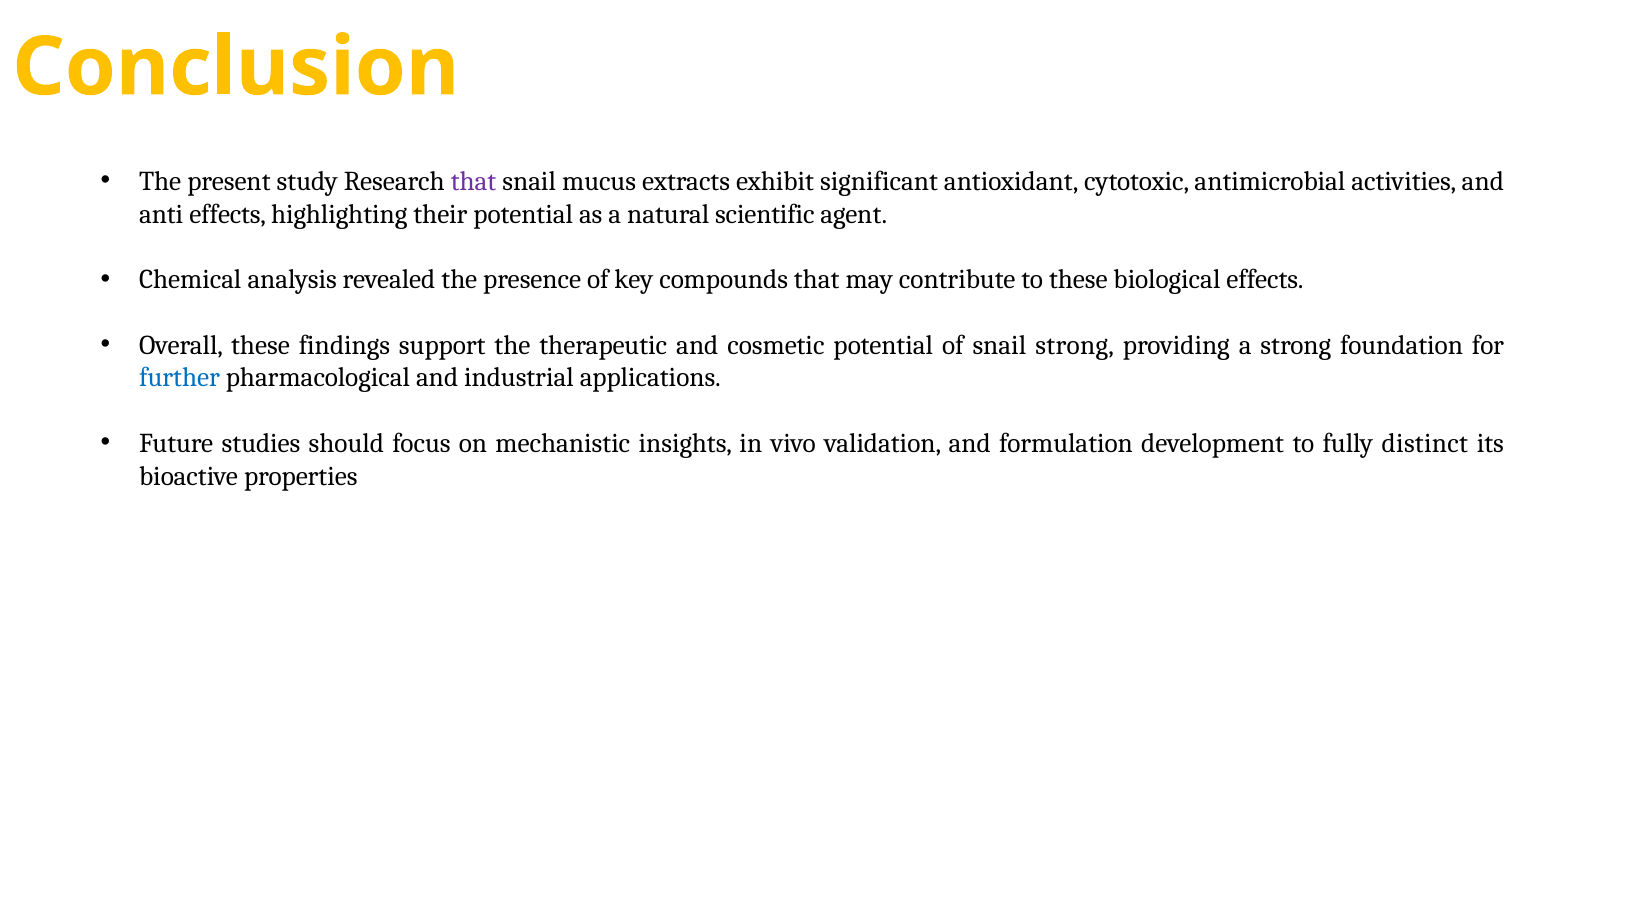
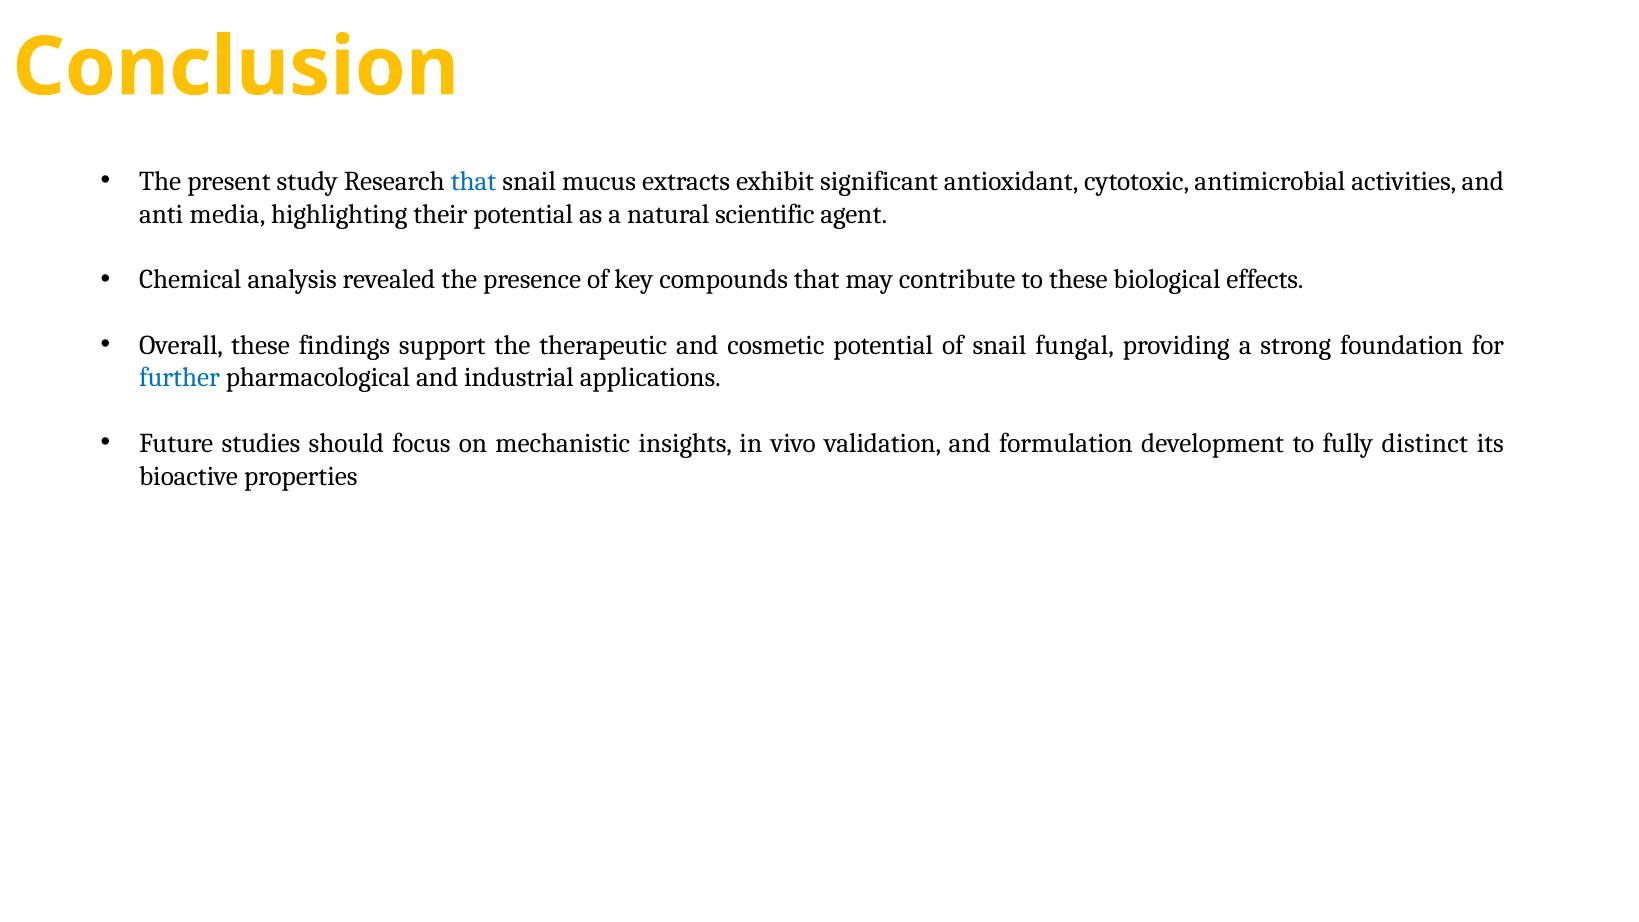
that colour: purple -> blue (474, 181)
anti effects: effects -> media (228, 214)
snail strong: strong -> fungal (1075, 345)
